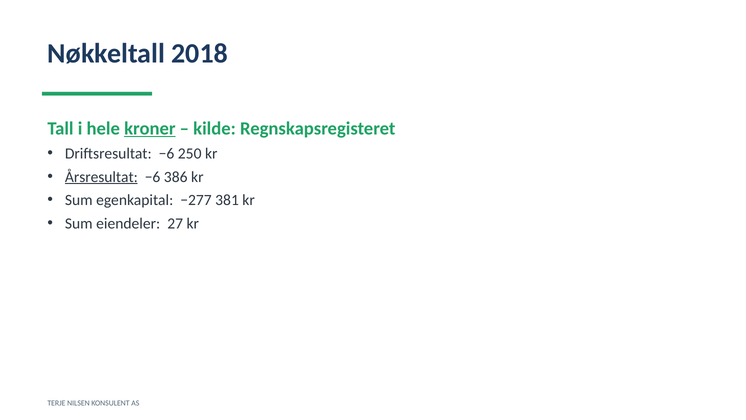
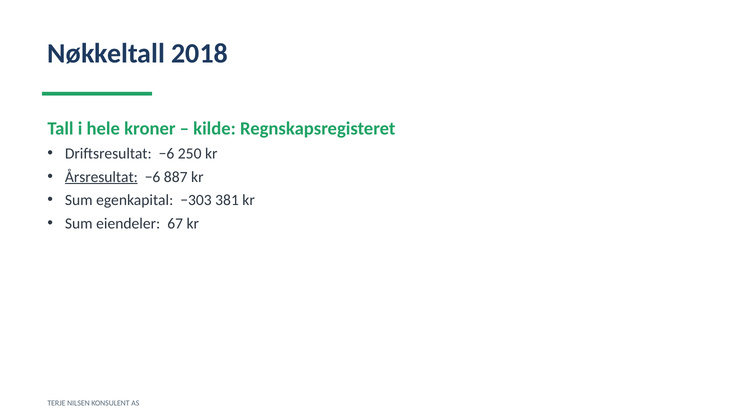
kroner underline: present -> none (150, 128)
386: 386 -> 887 (176, 177)
−277: −277 -> −303 (196, 200)
27: 27 -> 67 (175, 223)
